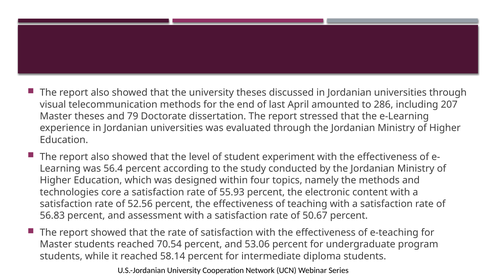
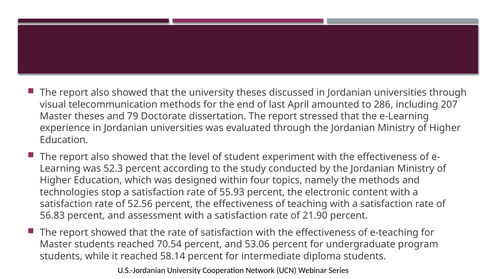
56.4: 56.4 -> 52.3 (113, 169)
core: core -> stop (111, 192)
50.67: 50.67 -> 21.90 (315, 216)
